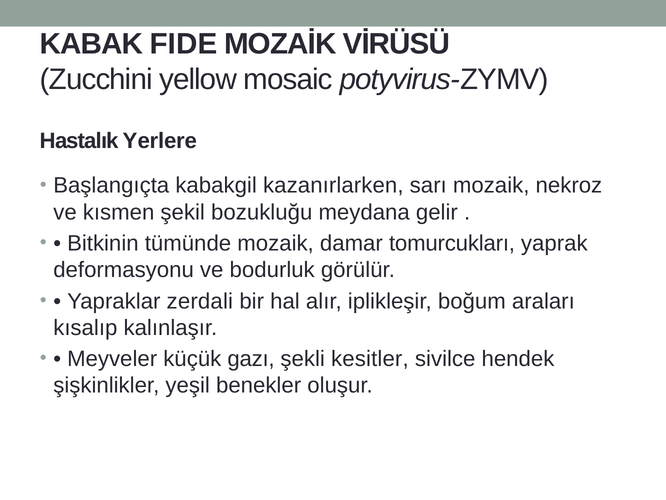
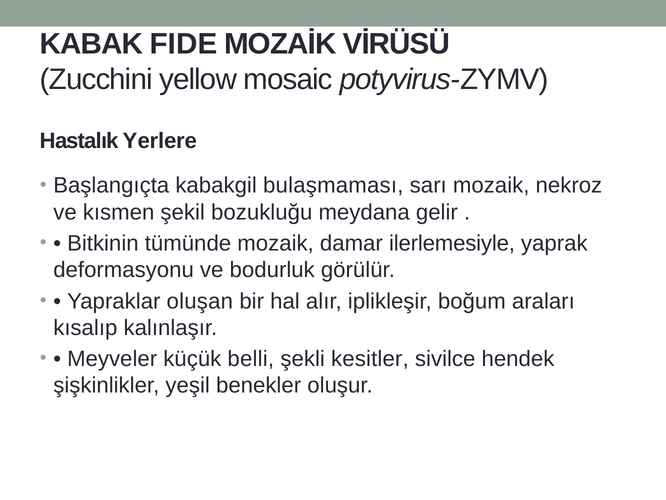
kazanırlarken: kazanırlarken -> bulaşmaması (333, 185)
tomurcukları: tomurcukları -> ilerlemesiyle (452, 243)
zerdali: zerdali -> oluşan (200, 301)
gazı: gazı -> belli (251, 359)
